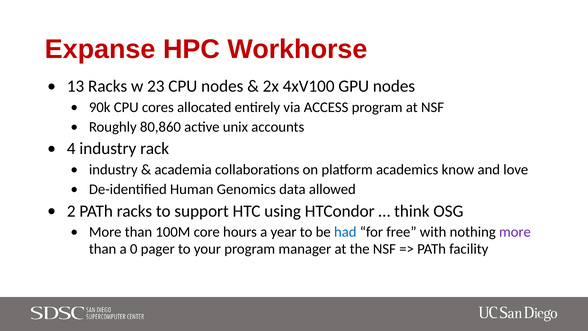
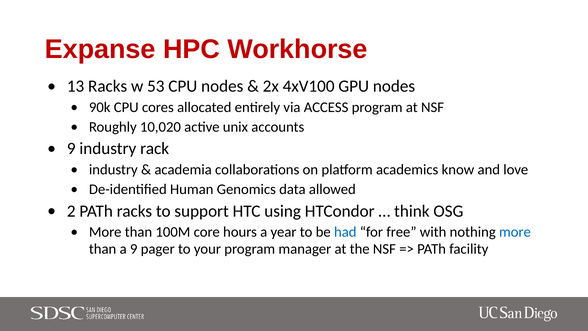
23: 23 -> 53 (156, 86)
80,860: 80,860 -> 10,020 (160, 127)
4: 4 -> 9 (71, 149)
more colour: purple -> blue (515, 232)
a 0: 0 -> 9 (134, 249)
